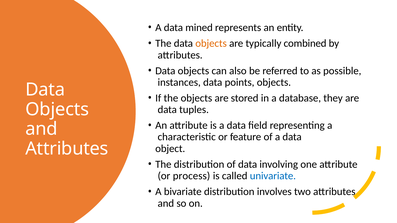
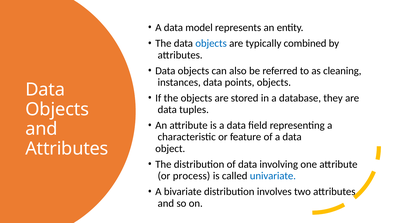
mined: mined -> model (199, 28)
objects colour: orange -> blue (211, 43)
possible: possible -> cleaning (342, 71)
